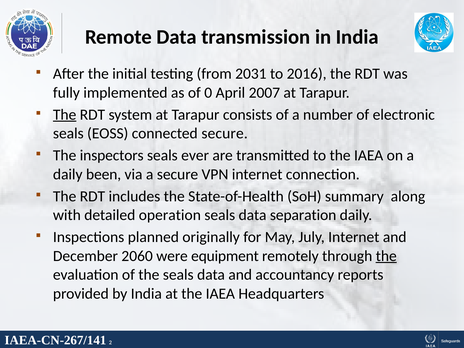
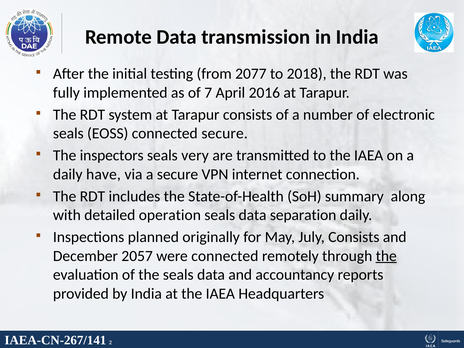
2031: 2031 -> 2077 (251, 74)
2016: 2016 -> 2018 (307, 74)
0: 0 -> 7 (208, 93)
2007: 2007 -> 2016 (264, 93)
The underline: present -> none (65, 115)
ever: ever -> very (195, 155)
been: been -> have (103, 174)
July Internet: Internet -> Consists (354, 237)
2060: 2060 -> 2057 (137, 256)
were equipment: equipment -> connected (225, 256)
